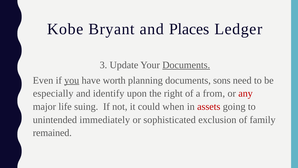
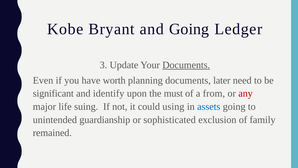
and Places: Places -> Going (189, 29)
you underline: present -> none (72, 80)
sons: sons -> later (222, 80)
especially: especially -> significant (53, 93)
right: right -> must (173, 93)
when: when -> using (173, 106)
assets colour: red -> blue (209, 106)
immediately: immediately -> guardianship (105, 119)
